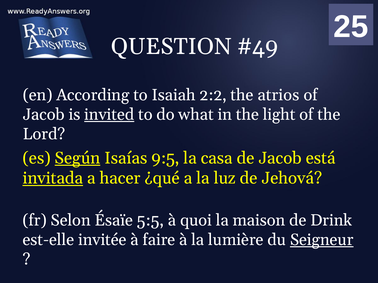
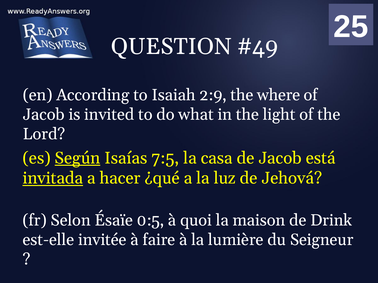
2:2: 2:2 -> 2:9 (213, 95)
atrios: atrios -> where (279, 95)
invited underline: present -> none (109, 115)
9:5: 9:5 -> 7:5 (165, 158)
5:5: 5:5 -> 0:5 (151, 221)
Seigneur underline: present -> none (322, 240)
